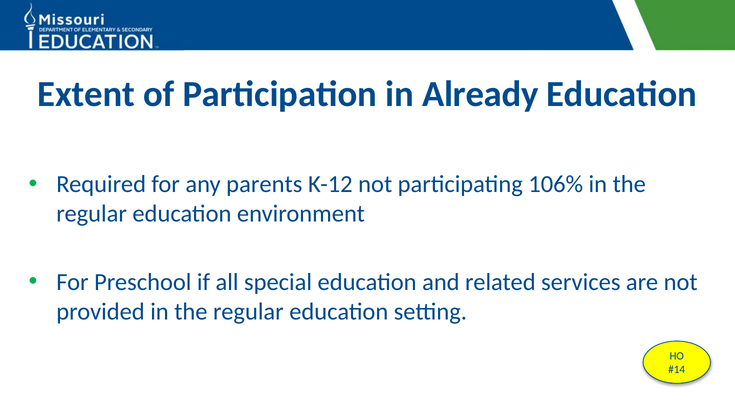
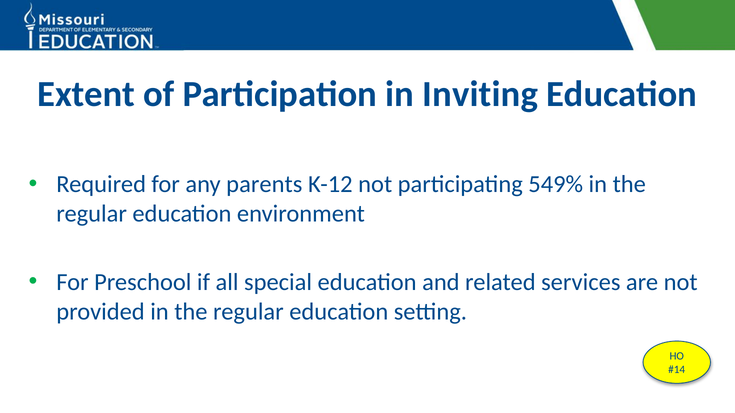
Already: Already -> Inviting (480, 94)
106%: 106% -> 549% (556, 185)
